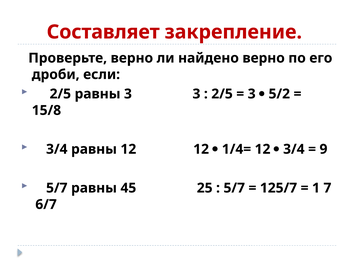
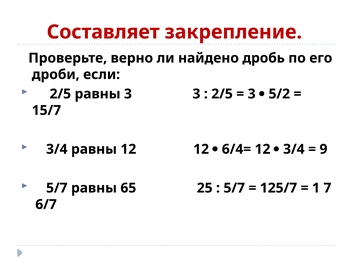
найдено верно: верно -> дробь (264, 58)
15/8: 15/8 -> 15/7 (46, 111)
1/4=: 1/4= -> 6/4= (236, 149)
45: 45 -> 65 (128, 188)
